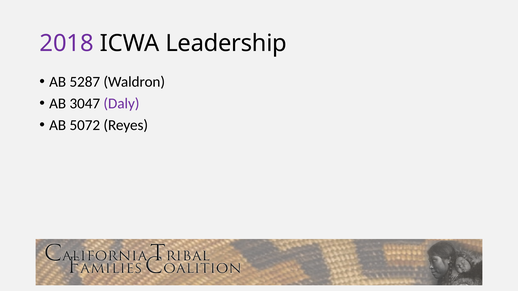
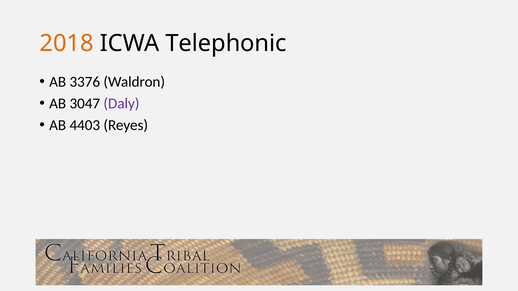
2018 colour: purple -> orange (67, 44)
Leadership: Leadership -> Telephonic (226, 44)
5287: 5287 -> 3376 (85, 82)
5072: 5072 -> 4403 (85, 125)
